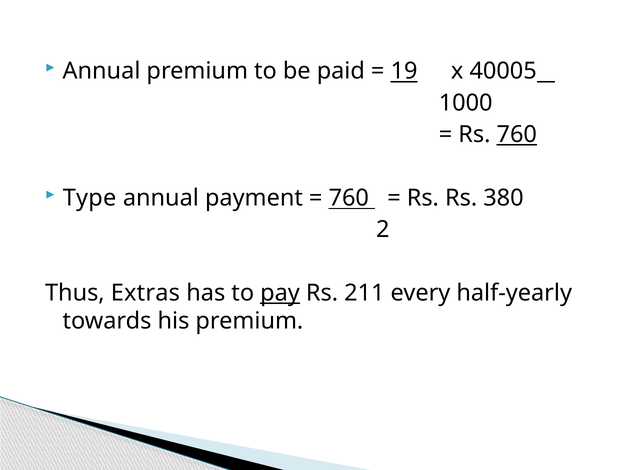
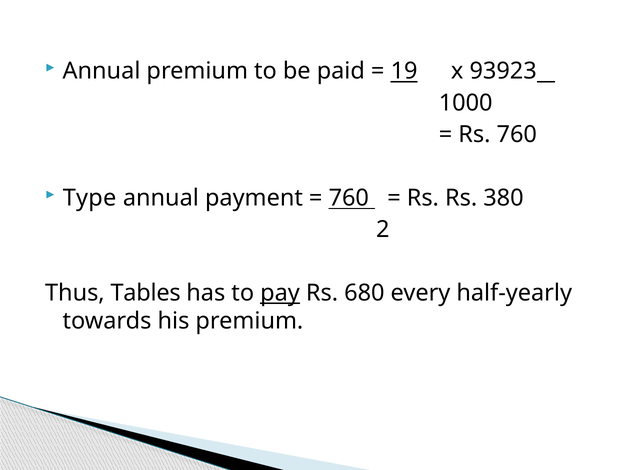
40005: 40005 -> 93923 (503, 71)
760 underline: present -> none (517, 135)
Extras: Extras -> Tables (146, 293)
211: 211 -> 680 (364, 293)
